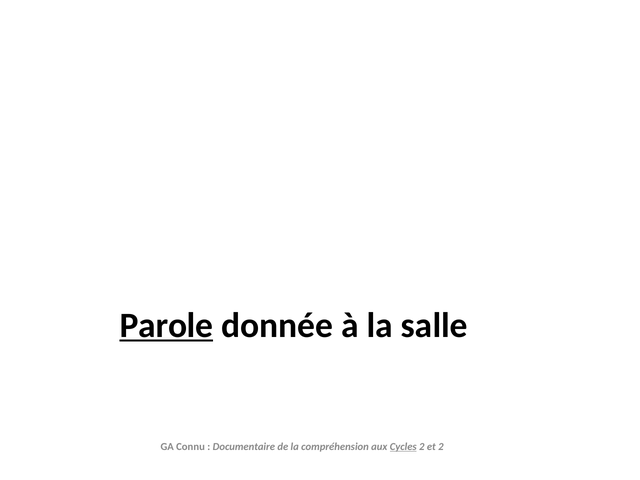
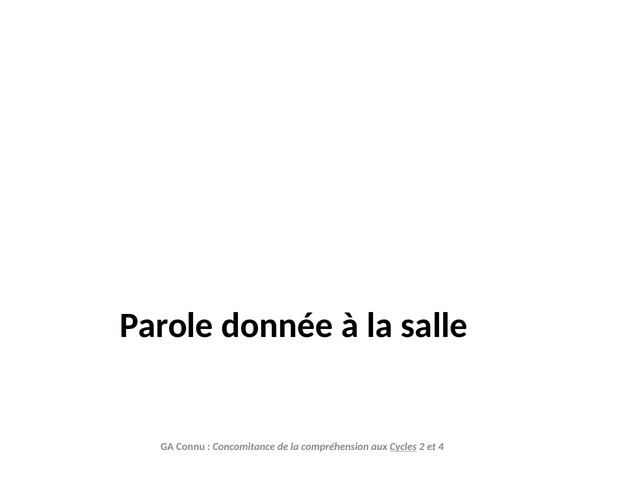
Parole underline: present -> none (167, 325)
Documentaire: Documentaire -> Concomitance (244, 447)
et 2: 2 -> 4 (441, 447)
